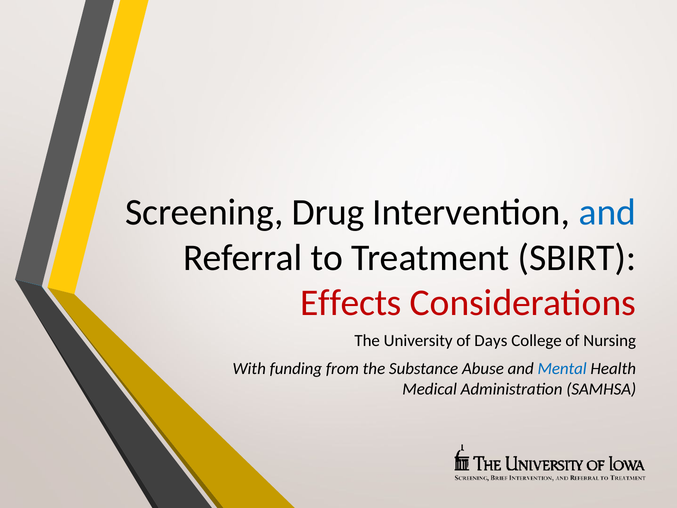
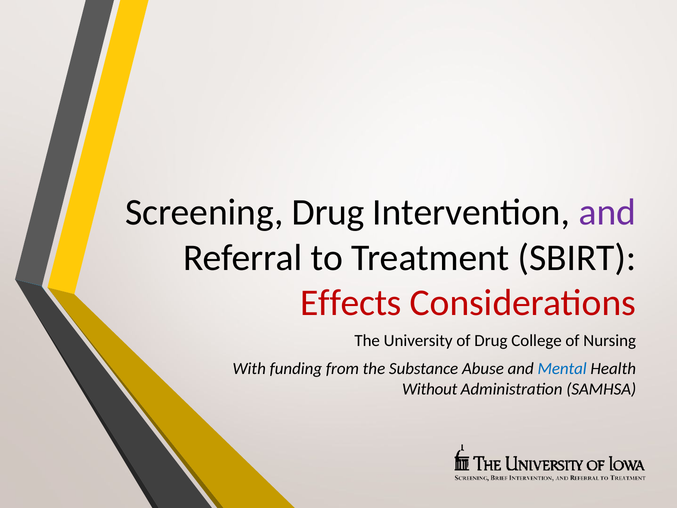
and colour: blue -> purple (607, 212)
of Days: Days -> Drug (491, 341)
Medical: Medical -> Without (430, 389)
